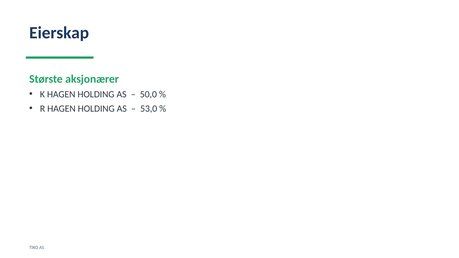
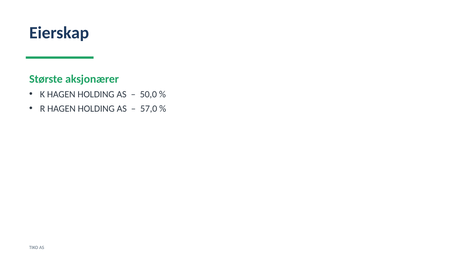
53,0: 53,0 -> 57,0 (149, 109)
